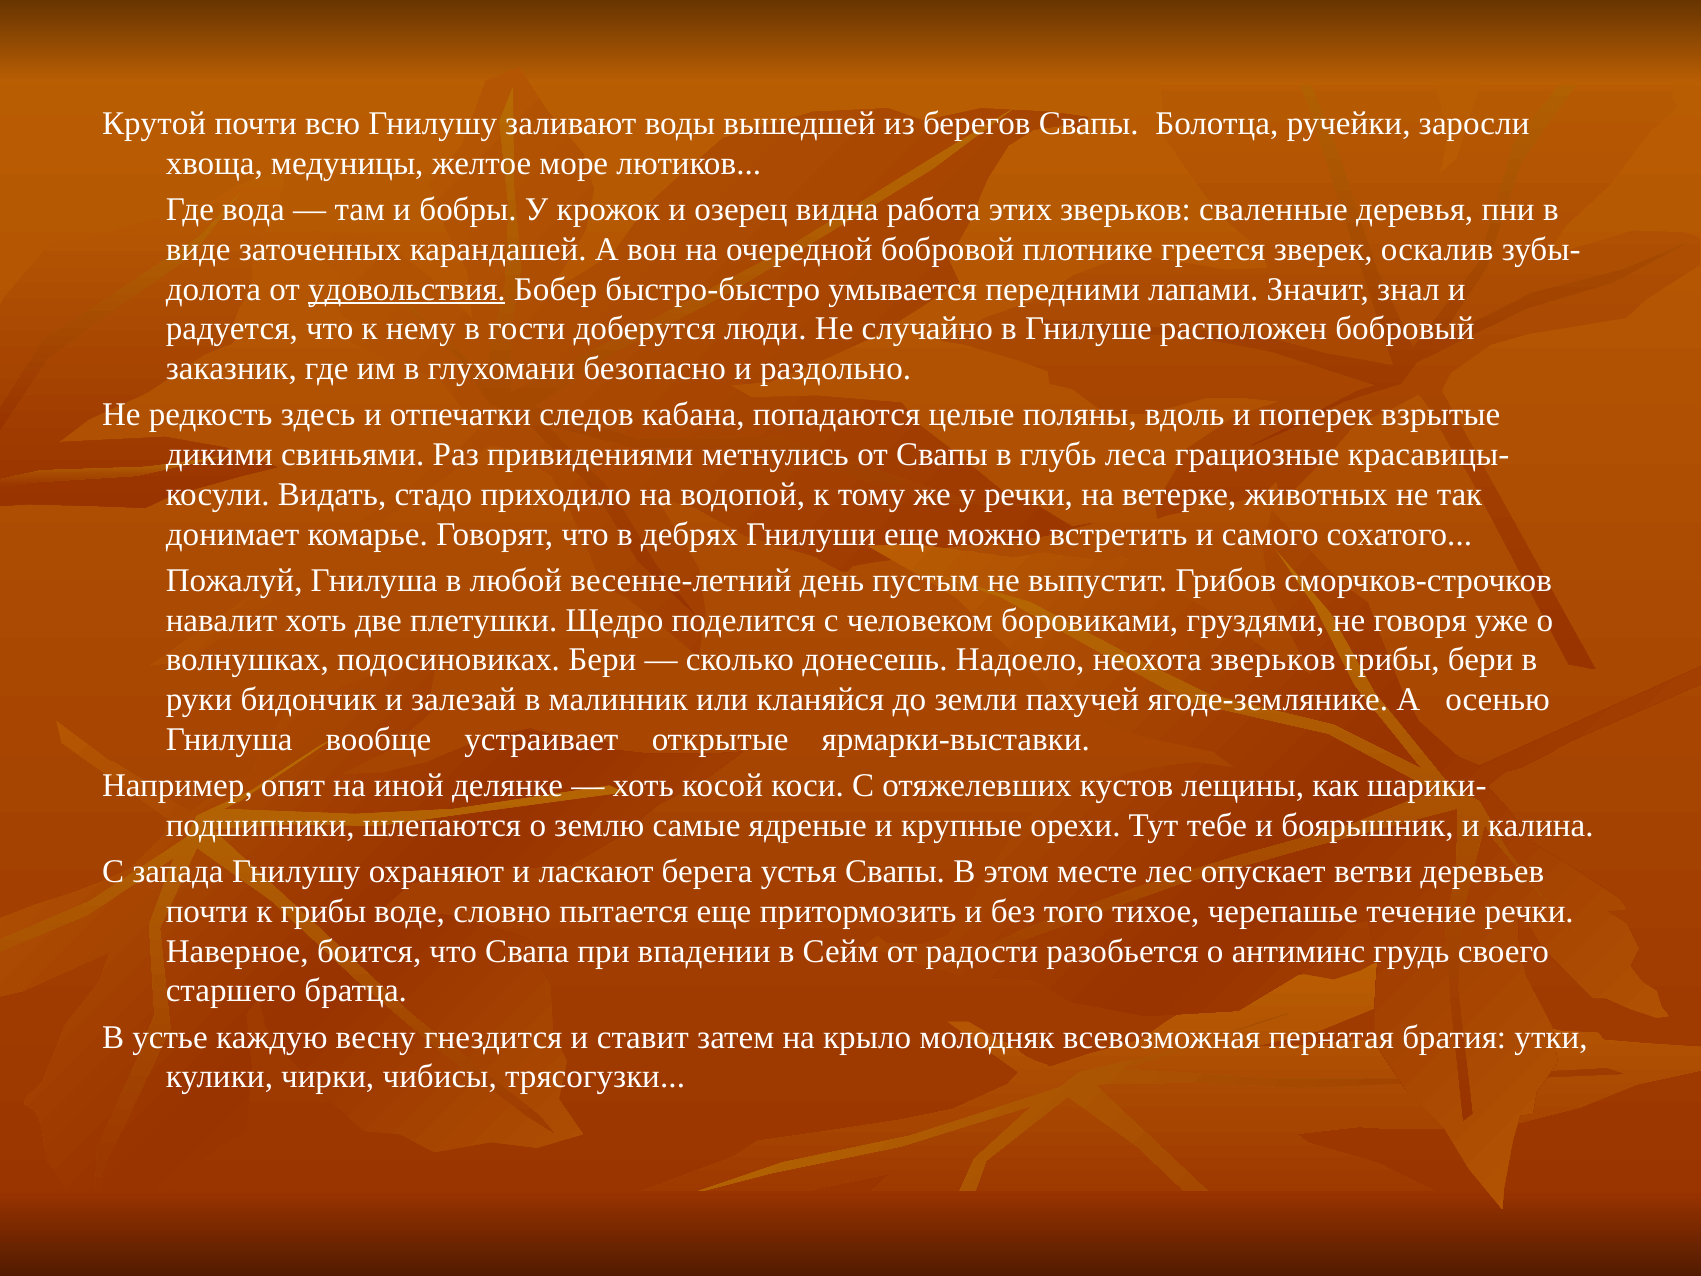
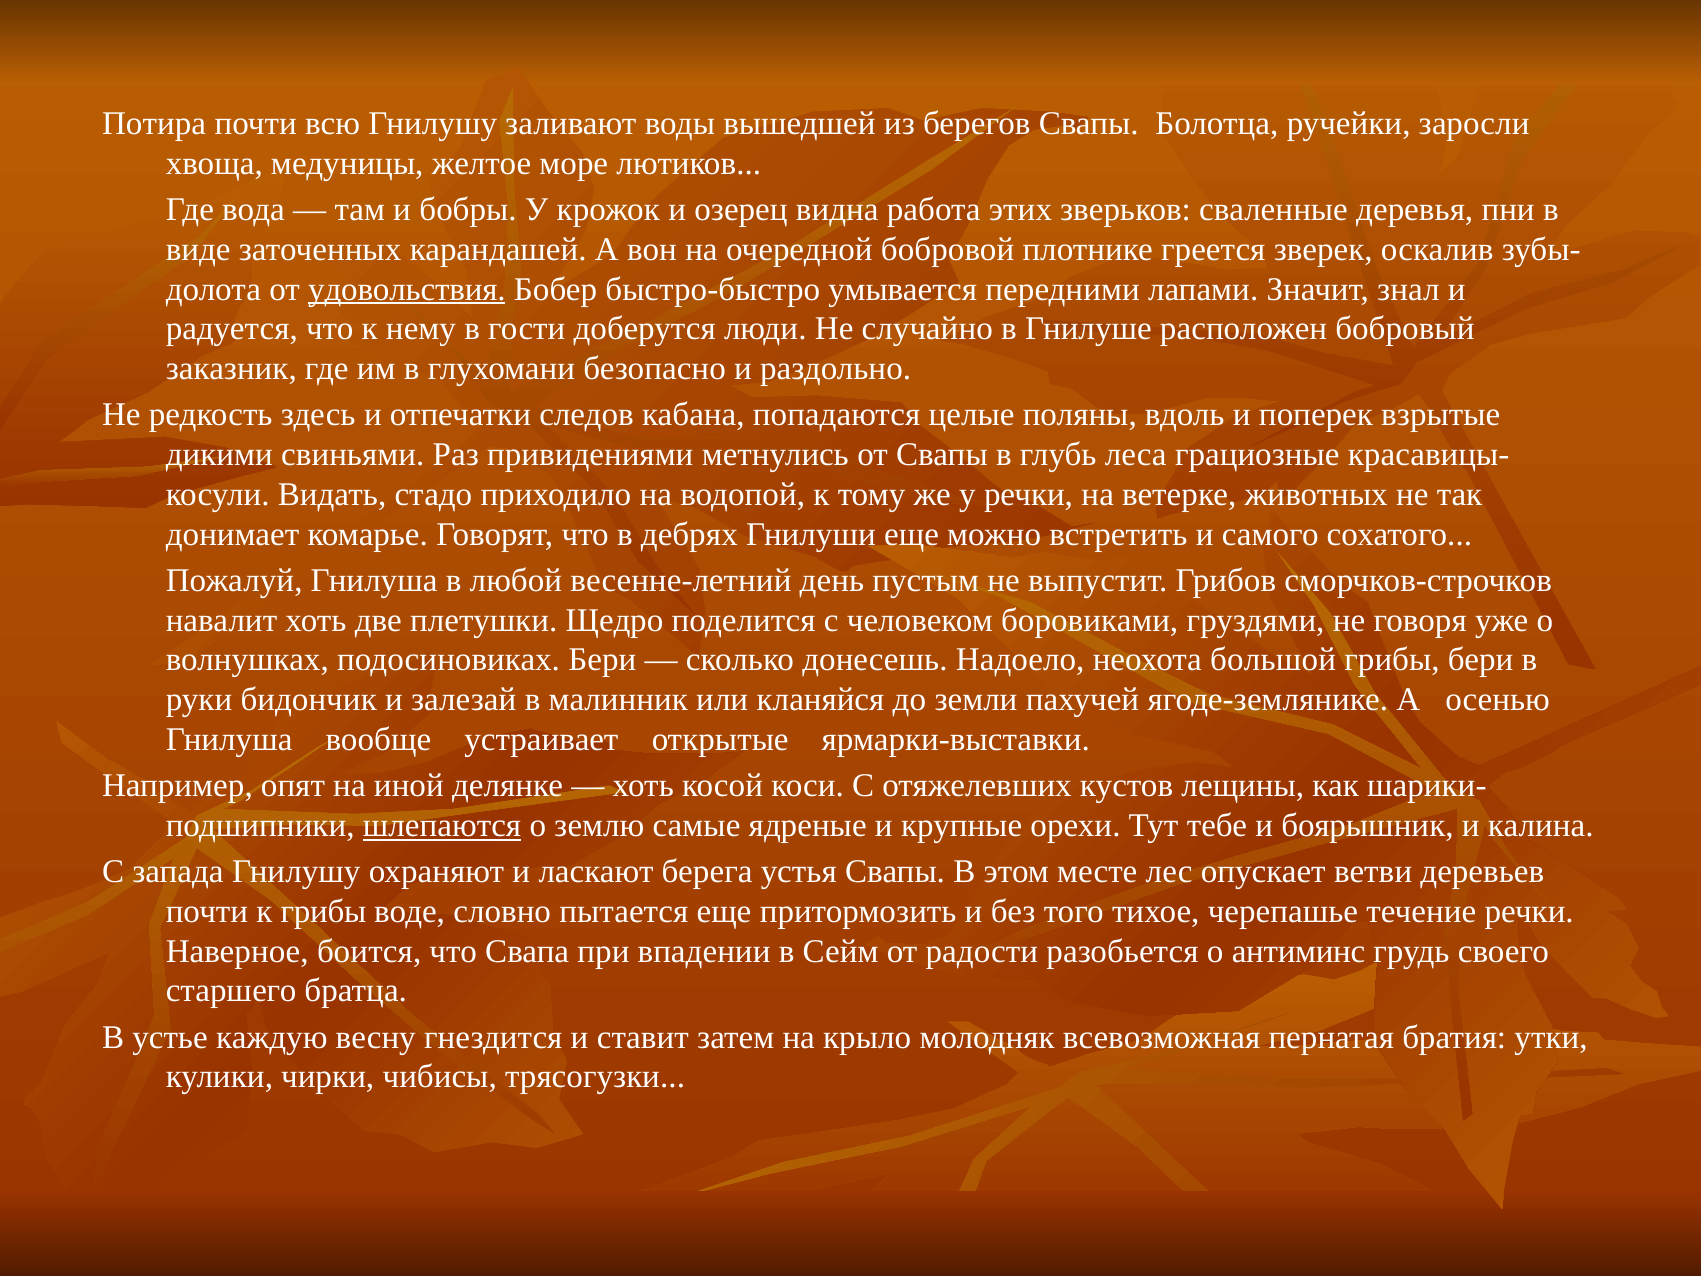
Крутой: Крутой -> Потира (154, 124)
неохота зверьков: зверьков -> большой (1273, 660)
шлепаются underline: none -> present (442, 825)
